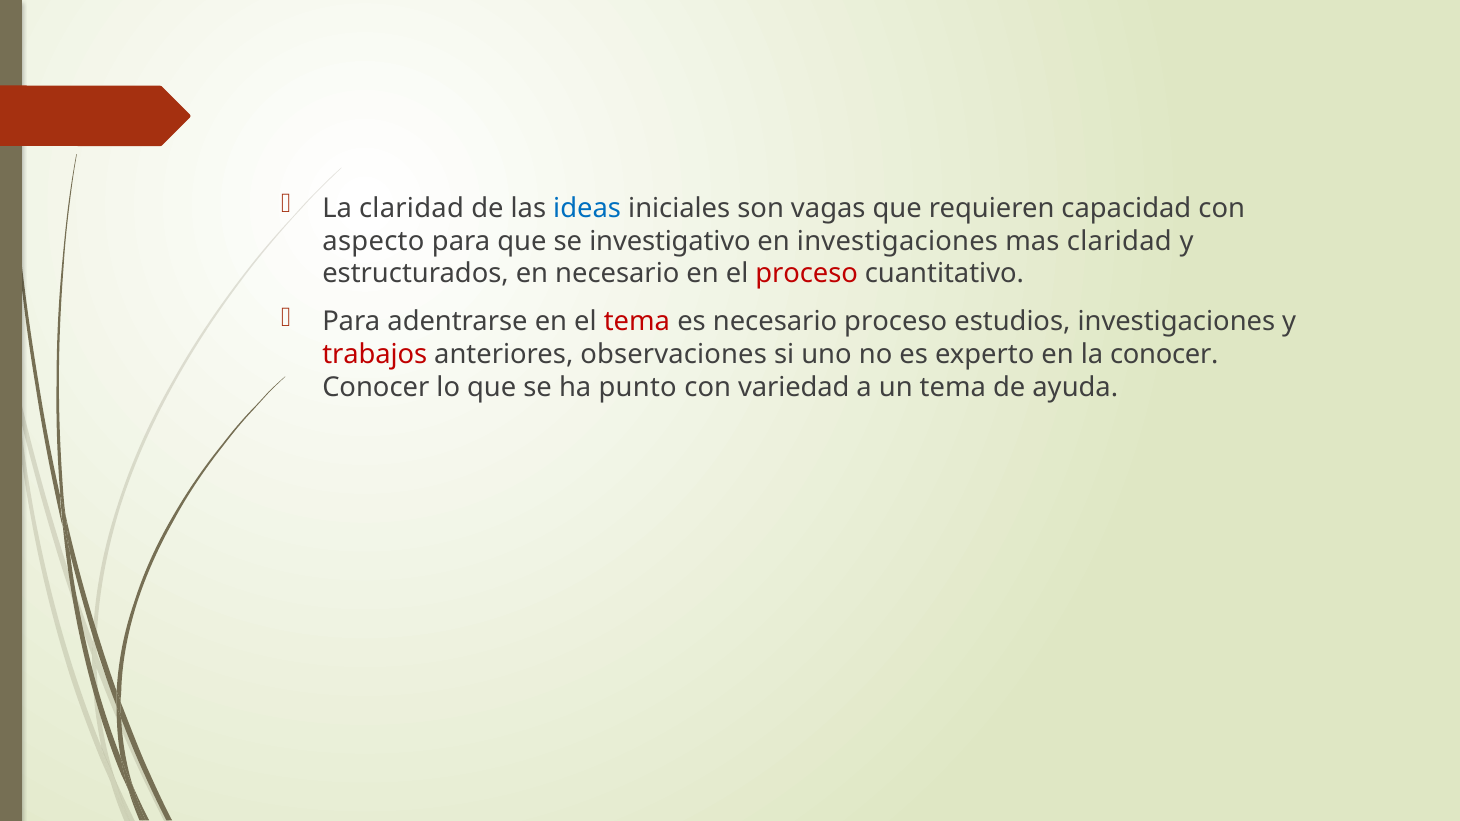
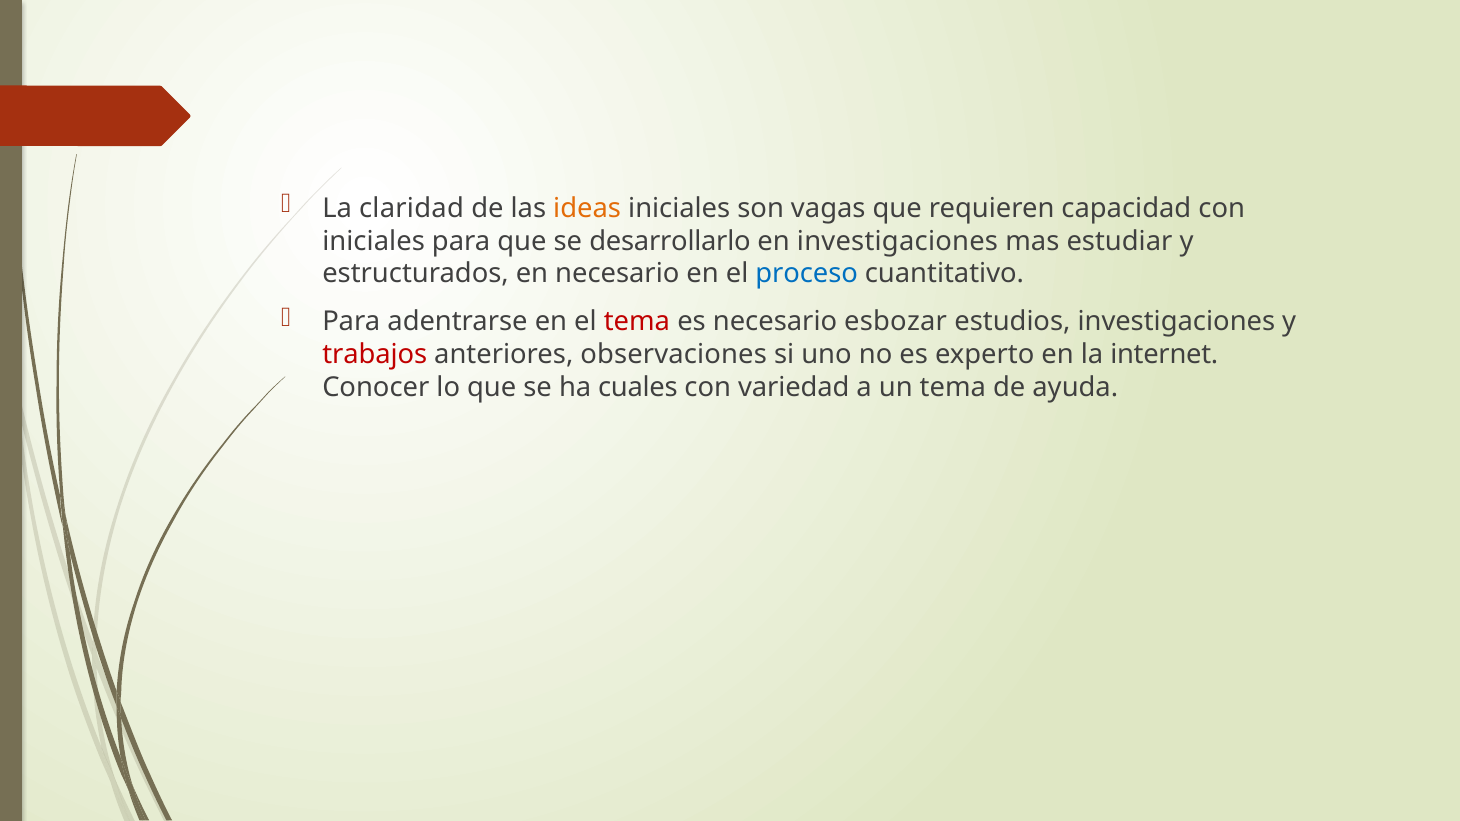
ideas colour: blue -> orange (587, 208)
aspecto: aspecto -> iniciales (374, 241)
investigativo: investigativo -> desarrollarlo (670, 241)
mas claridad: claridad -> estudiar (1119, 241)
proceso colour: red -> blue (807, 274)
necesario proceso: proceso -> esbozar (896, 322)
la conocer: conocer -> internet (1164, 355)
punto: punto -> cuales (638, 388)
